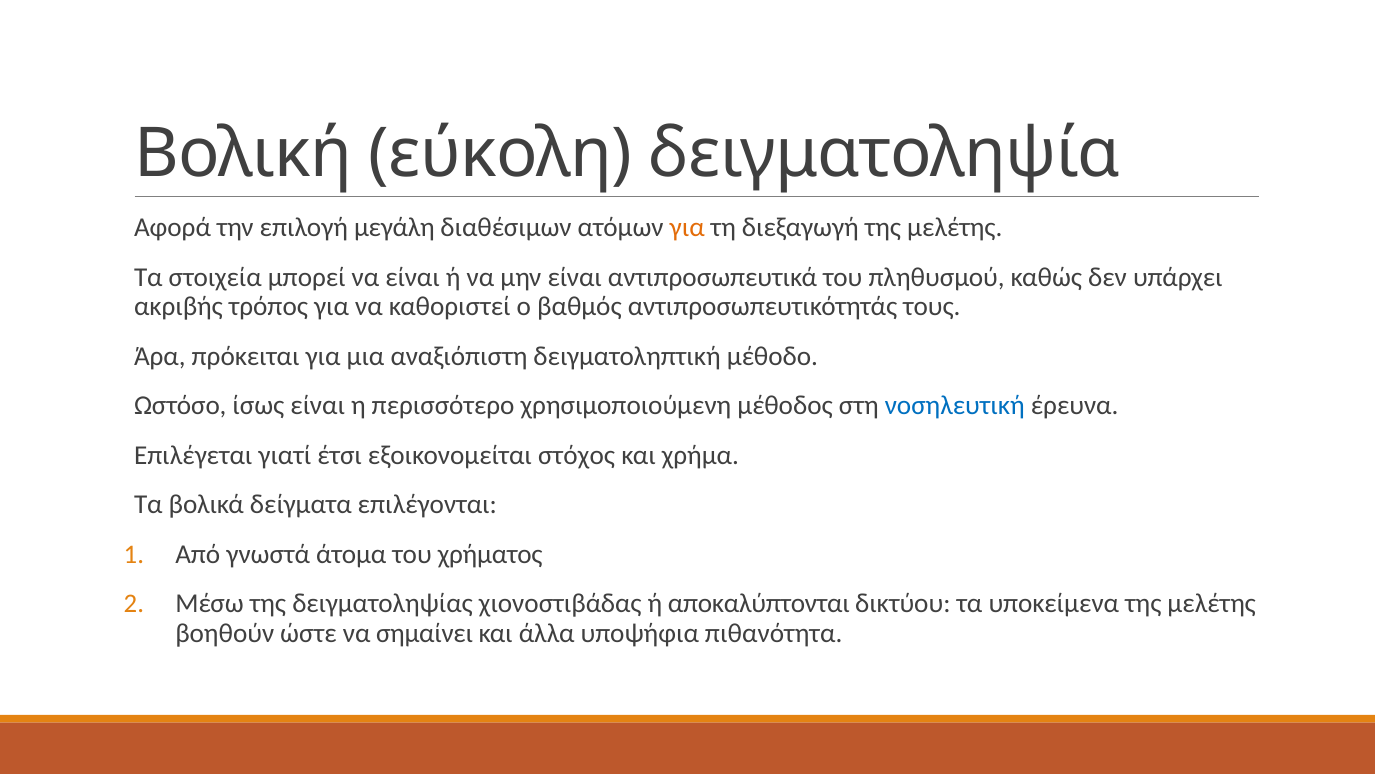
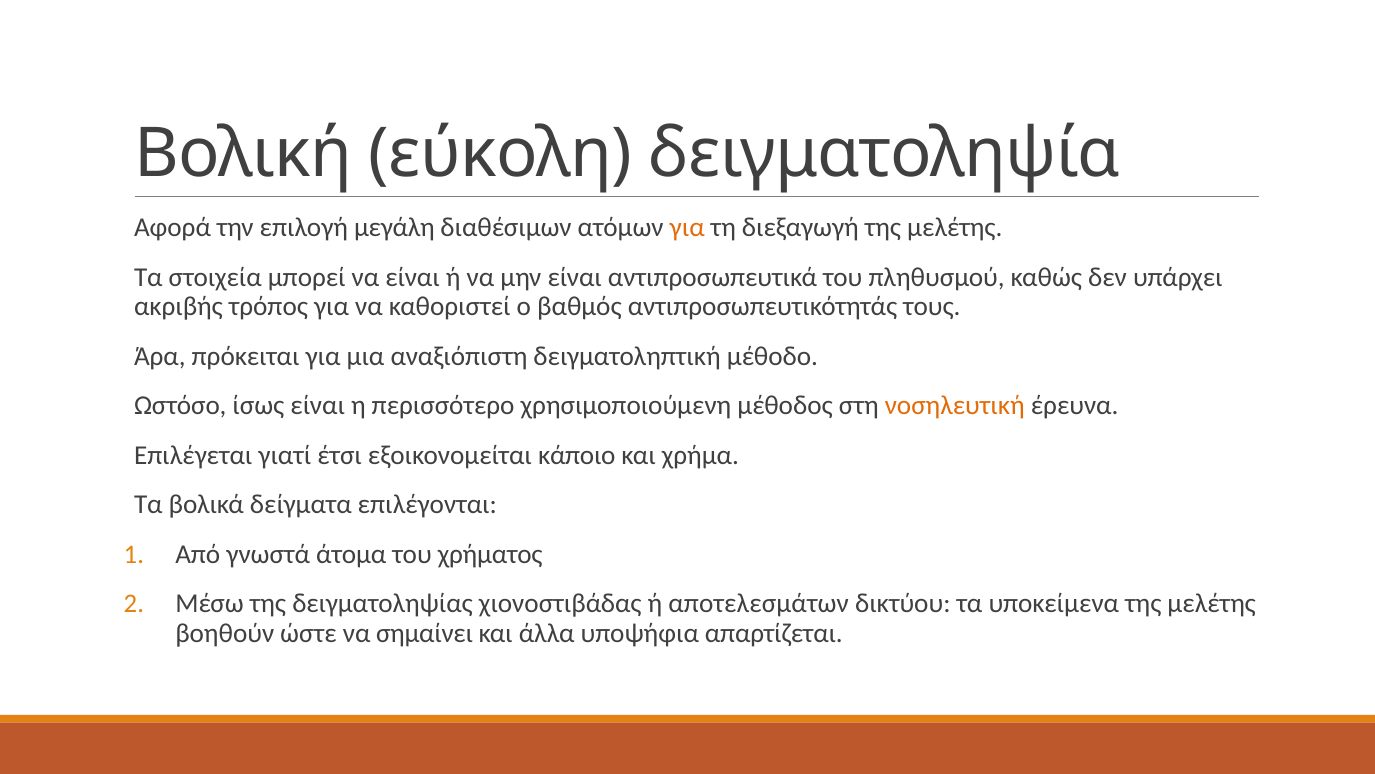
νοσηλευτική colour: blue -> orange (955, 406)
στόχος: στόχος -> κάποιο (577, 455)
αποκαλύπτονται: αποκαλύπτονται -> αποτελεσμάτων (759, 603)
πιθανότητα: πιθανότητα -> απαρτίζεται (774, 633)
